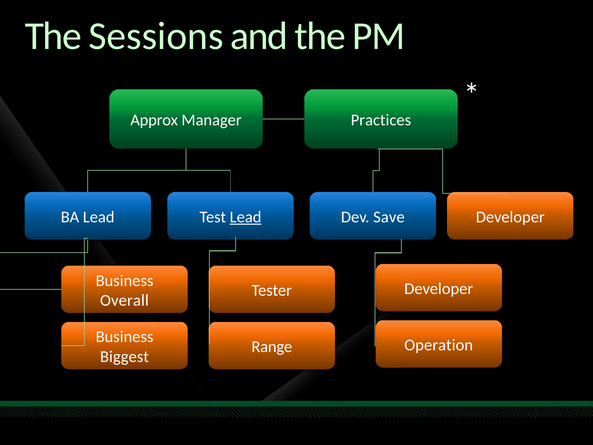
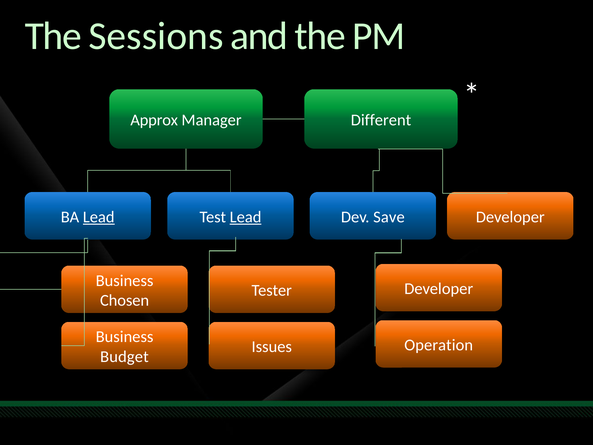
Practices: Practices -> Different (381, 120)
Lead underline: none -> present (99, 217)
Overall: Overall -> Chosen (125, 300)
Range: Range -> Issues (272, 347)
Biggest: Biggest -> Budget (124, 356)
